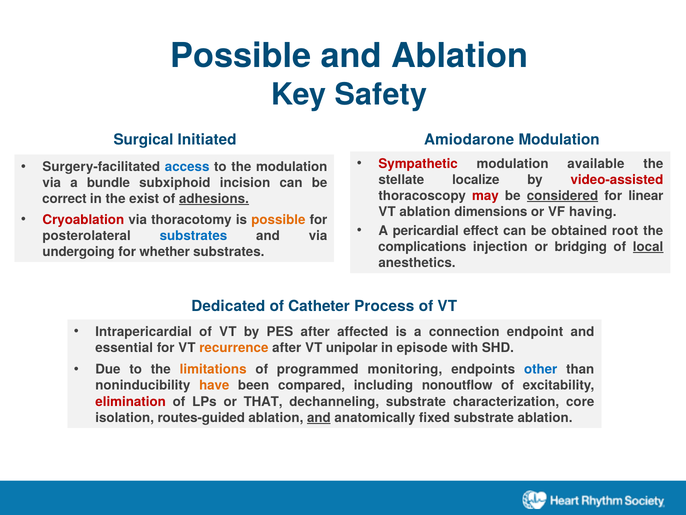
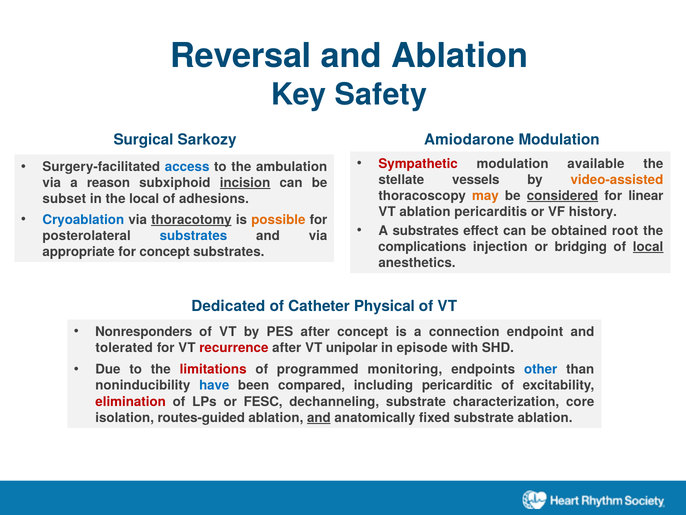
Possible: Possible -> Reversal (241, 56)
Initiated: Initiated -> Sarkozy (207, 140)
the modulation: modulation -> ambulation (292, 167)
localize: localize -> vessels (476, 180)
video-assisted colour: red -> orange (617, 180)
bundle: bundle -> reason (108, 183)
incision underline: none -> present (245, 183)
may colour: red -> orange (485, 196)
correct: correct -> subset (64, 199)
the exist: exist -> local (144, 199)
adhesions underline: present -> none (214, 199)
dimensions: dimensions -> pericarditis (491, 212)
having: having -> history (593, 212)
Cryoablation colour: red -> blue (83, 219)
thoracotomy underline: none -> present (191, 219)
A pericardial: pericardial -> substrates (426, 231)
undergoing: undergoing -> appropriate (79, 251)
for whether: whether -> concept (165, 251)
Process: Process -> Physical (384, 306)
Intrapericardial: Intrapericardial -> Nonresponders (144, 331)
after affected: affected -> concept (363, 331)
essential: essential -> tolerated (124, 347)
recurrence colour: orange -> red (234, 347)
limitations colour: orange -> red (213, 369)
have colour: orange -> blue (214, 385)
nonoutflow: nonoutflow -> pericarditic (457, 385)
THAT: THAT -> FESC (263, 401)
